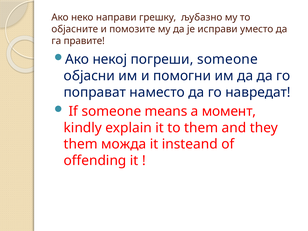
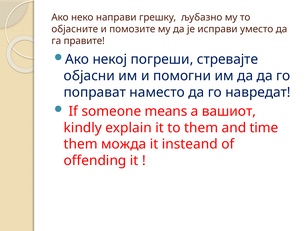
погреши someone: someone -> стревајте (228, 59)
момент: момент -> вашиот (229, 111)
they: they -> time (264, 128)
